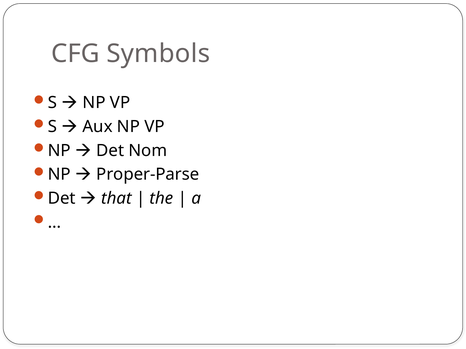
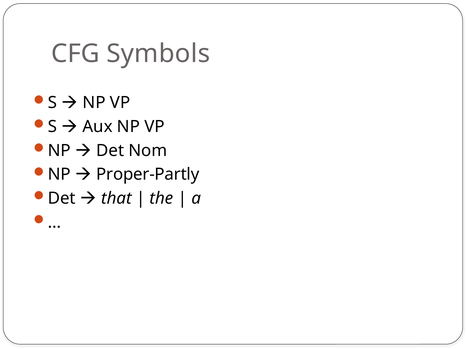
Proper-Parse: Proper-Parse -> Proper-Partly (148, 175)
